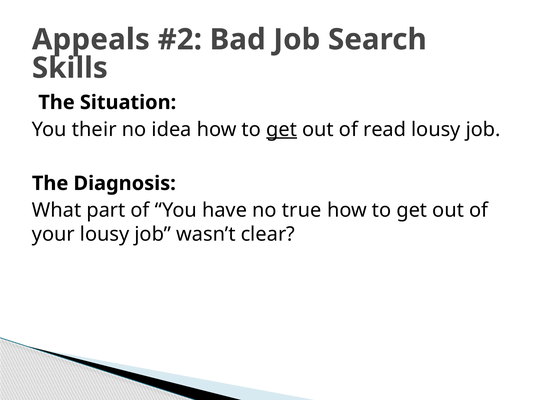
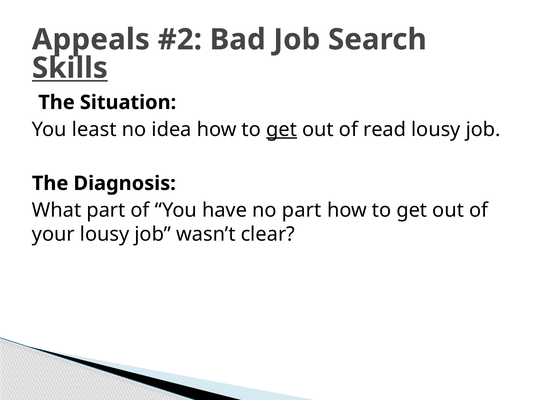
Skills underline: none -> present (70, 68)
their: their -> least (94, 129)
no true: true -> part (302, 210)
